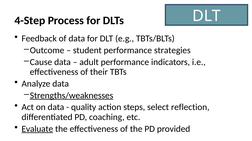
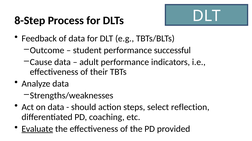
4-Step: 4-Step -> 8-Step (30, 21)
strategies: strategies -> successful (172, 51)
Strengths/weaknesses underline: present -> none (72, 96)
quality: quality -> should (84, 108)
